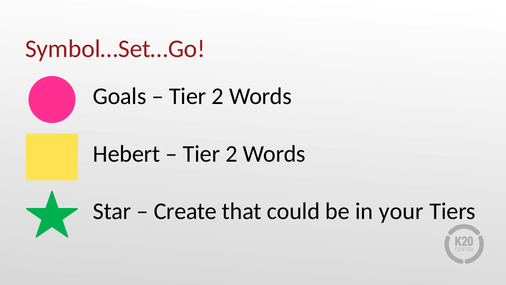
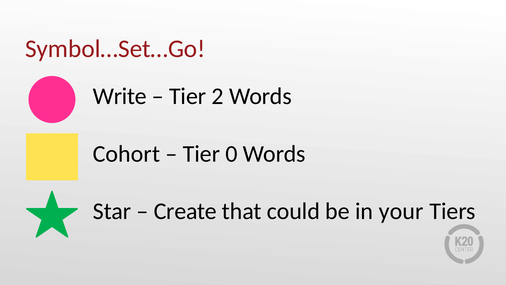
Goals: Goals -> Write (120, 96)
Hebert: Hebert -> Cohort (126, 154)
2: 2 -> 0 (231, 154)
